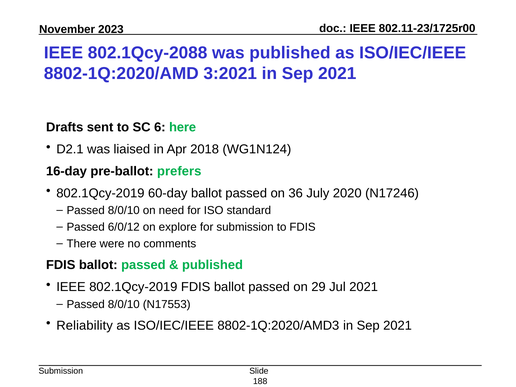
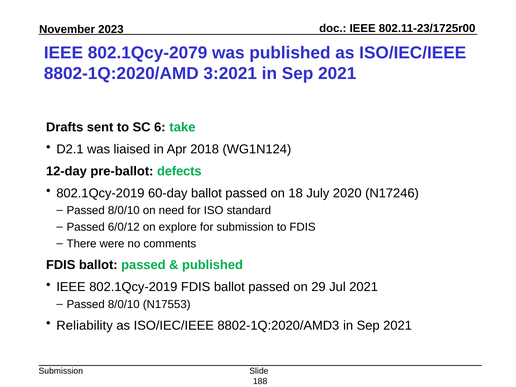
802.1Qcy-2088: 802.1Qcy-2088 -> 802.1Qcy-2079 (148, 53)
here: here -> take (182, 127)
16-day: 16-day -> 12-day (66, 171)
prefers: prefers -> defects (179, 171)
36: 36 -> 18 (296, 193)
